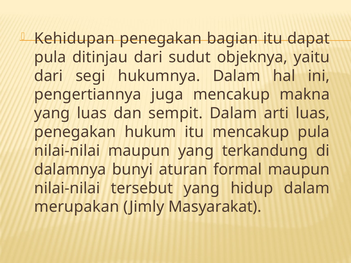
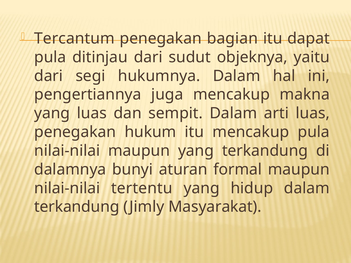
Kehidupan: Kehidupan -> Tercantum (74, 39)
tersebut: tersebut -> tertentu (142, 188)
merupakan: merupakan -> terkandung (77, 207)
